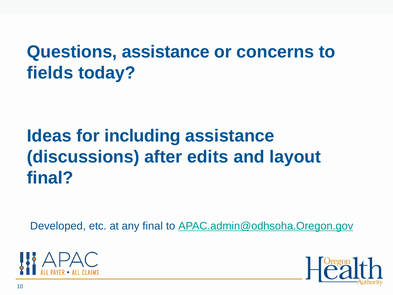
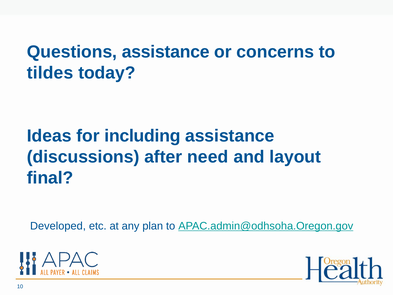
fields: fields -> tildes (50, 73)
edits: edits -> need (208, 157)
any final: final -> plan (153, 226)
